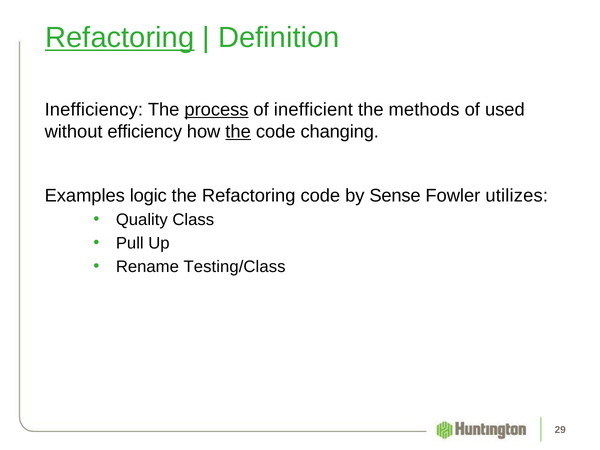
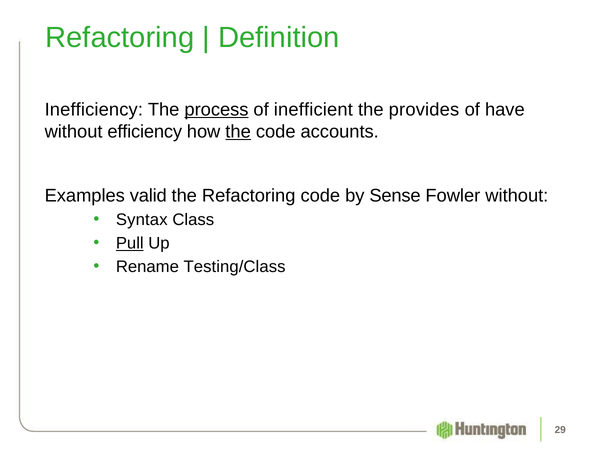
Refactoring underline: present -> none (120, 38)
methods: methods -> provides (424, 110)
used: used -> have (505, 110)
changing: changing -> accounts (340, 132)
logic: logic -> valid (148, 196)
Fowler utilizes: utilizes -> without (517, 196)
Quality: Quality -> Syntax (142, 220)
Pull underline: none -> present (130, 243)
